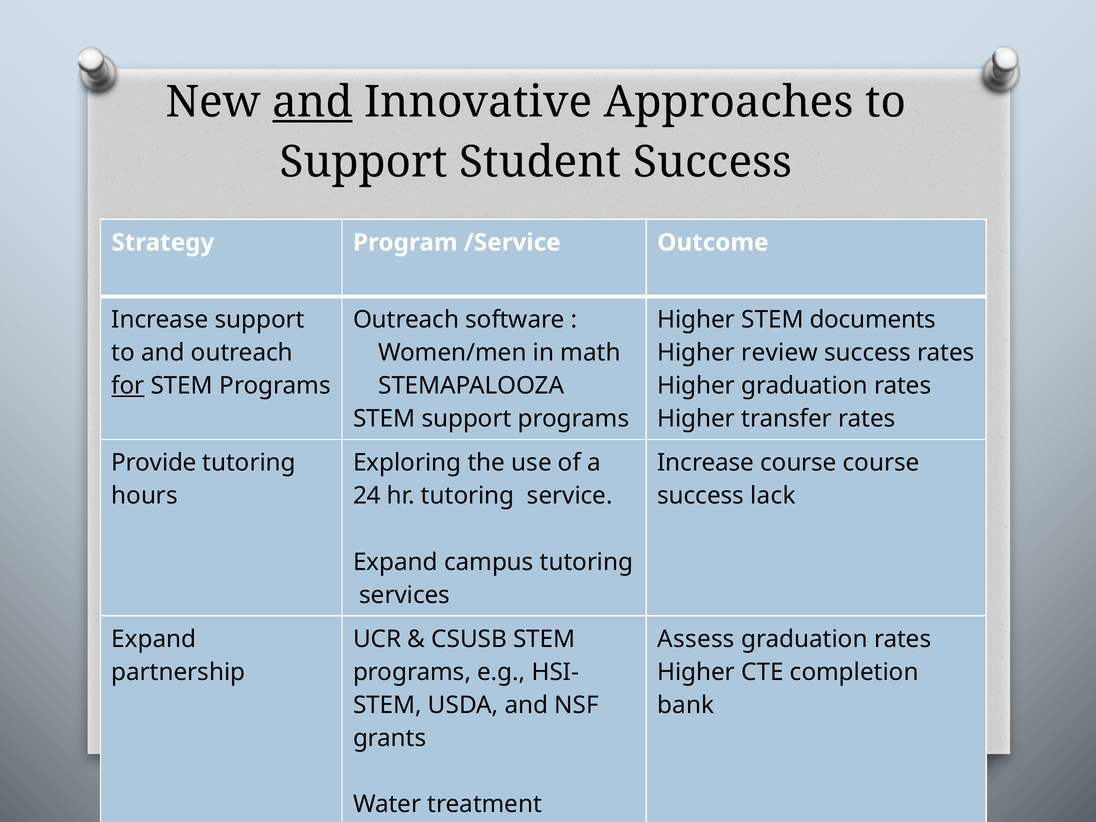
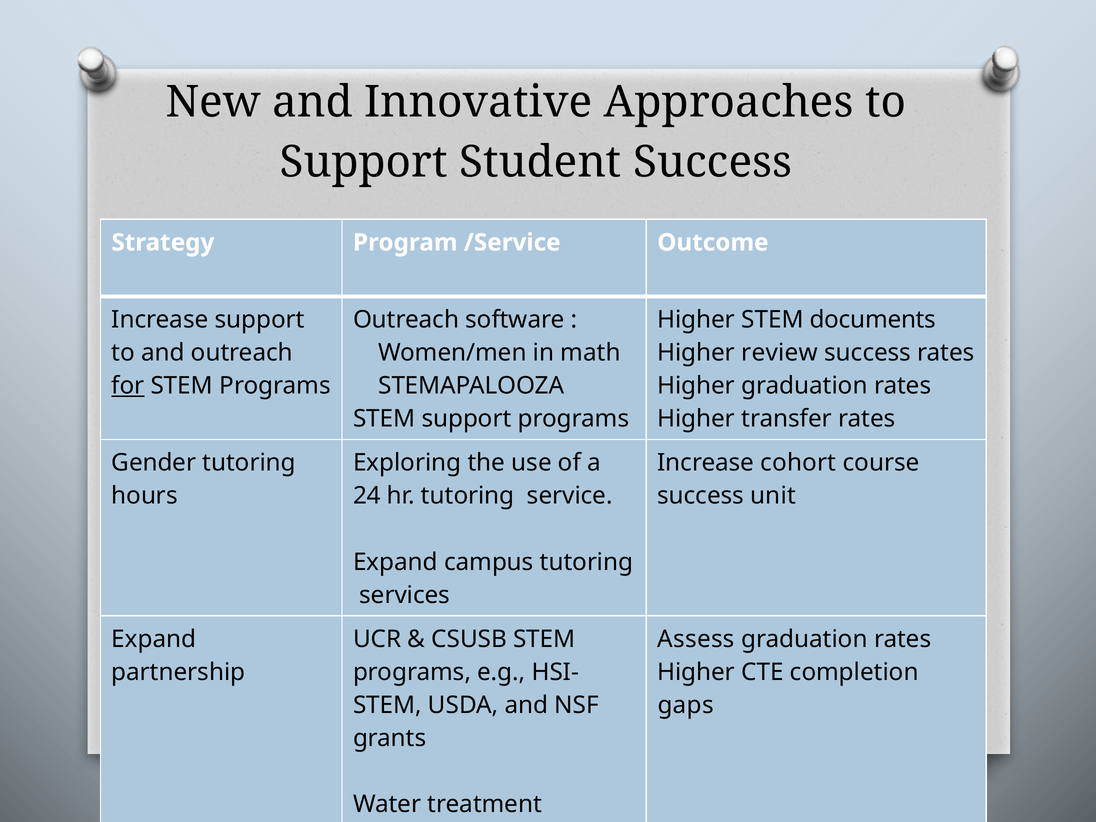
and underline: present -> none (312, 102)
Provide: Provide -> Gender (154, 463)
Increase course: course -> cohort (798, 463)
lack: lack -> unit (773, 496)
bank: bank -> gaps (686, 705)
